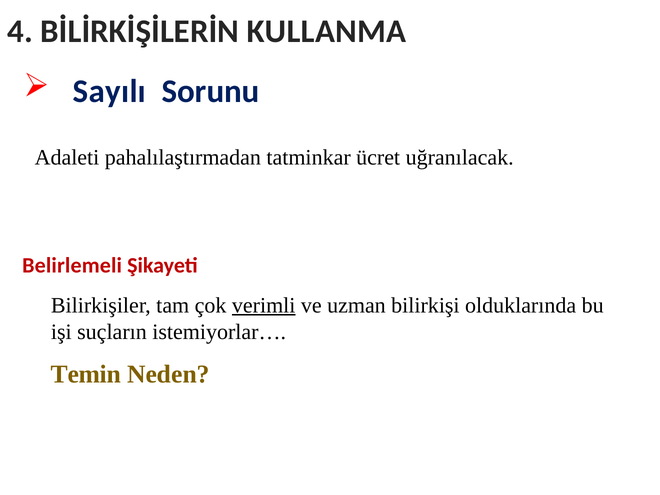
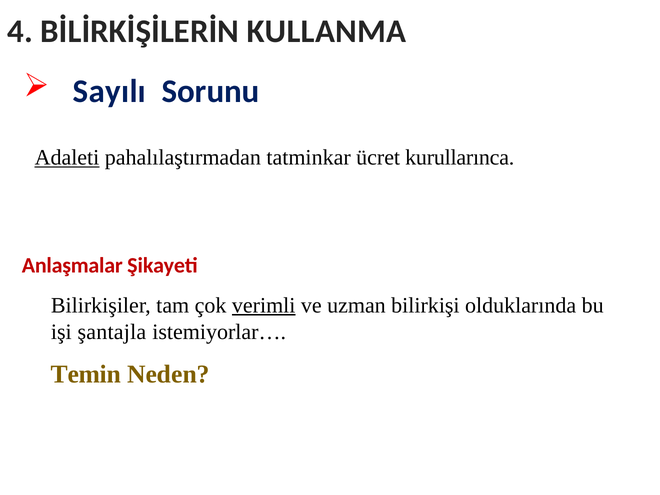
Adaleti underline: none -> present (67, 158)
uğranılacak: uğranılacak -> kurullarınca (460, 158)
Belirlemeli: Belirlemeli -> Anlaşmalar (72, 265)
suçların: suçların -> şantajla (112, 332)
